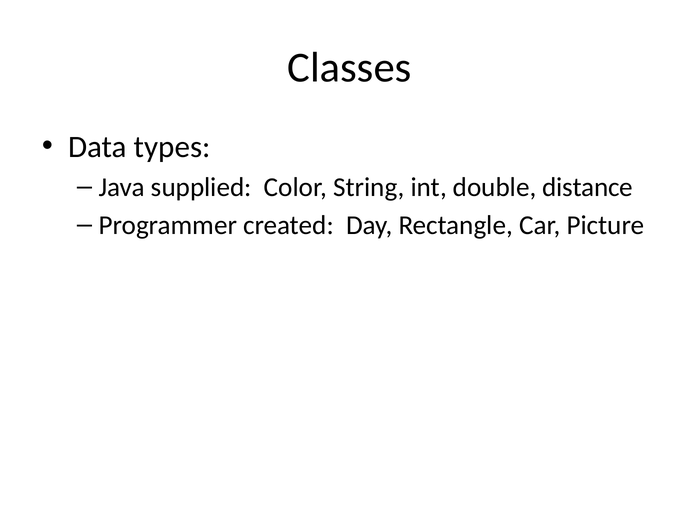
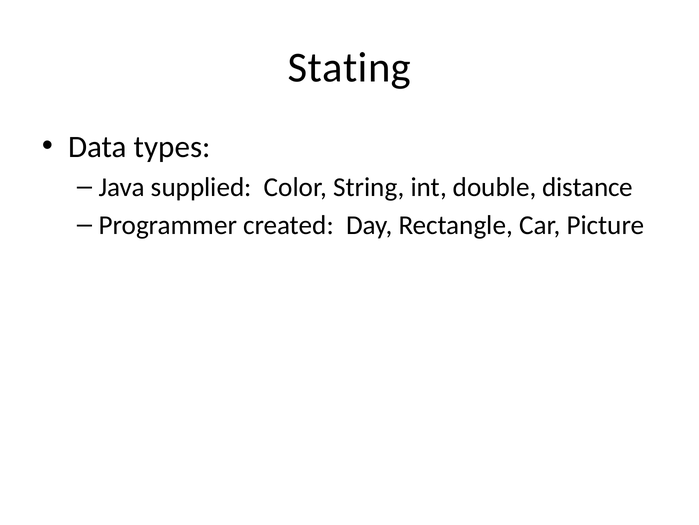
Classes: Classes -> Stating (349, 68)
